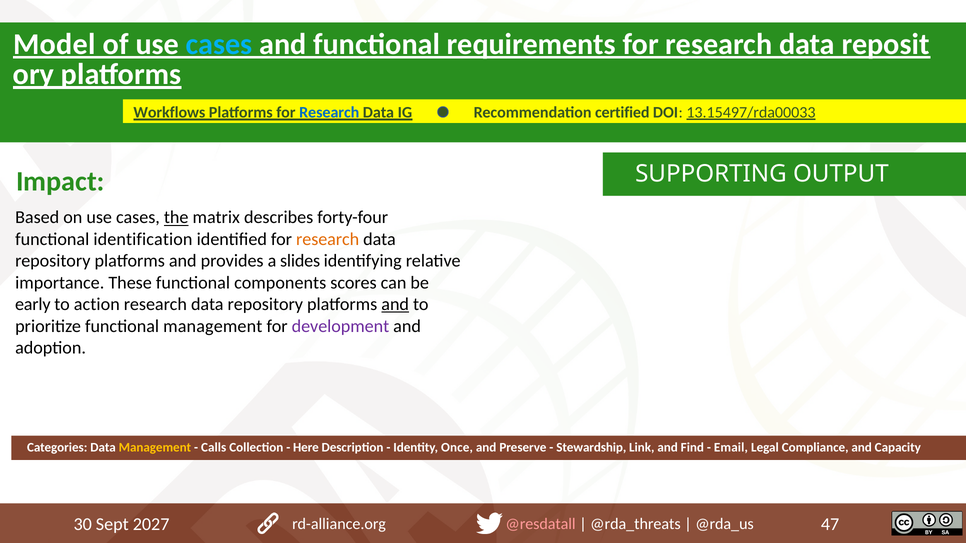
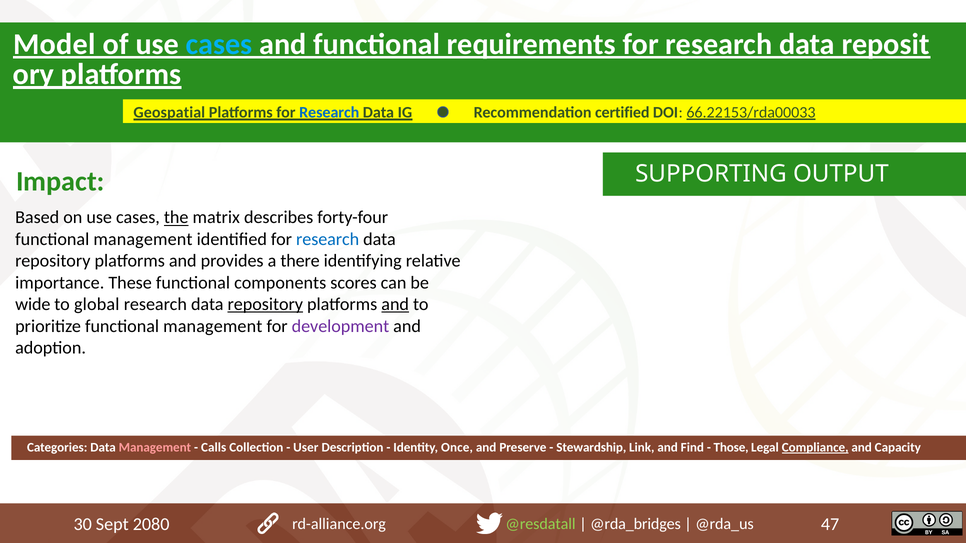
Workflows: Workflows -> Geospatial (169, 113)
13.15497/rda00033: 13.15497/rda00033 -> 66.22153/rda00033 (751, 112)
identification: identification -> management (143, 239)
research colour: orange -> blue (328, 239)
slides: slides -> there (300, 261)
early: early -> wide (33, 305)
action: action -> global (97, 305)
repository underline: none -> present (265, 305)
Management colour: yellow -> pink (155, 448)
Here: Here -> User (306, 448)
Email: Email -> Those (731, 448)
Compliance underline: none -> present (815, 448)
2027: 2027 -> 2080 (151, 525)
@resdatall colour: pink -> light green (541, 524)
@rda_threats: @rda_threats -> @rda_bridges (636, 524)
